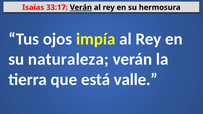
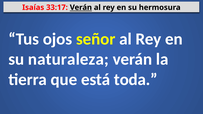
impía: impía -> señor (96, 39)
valle: valle -> toda (136, 80)
